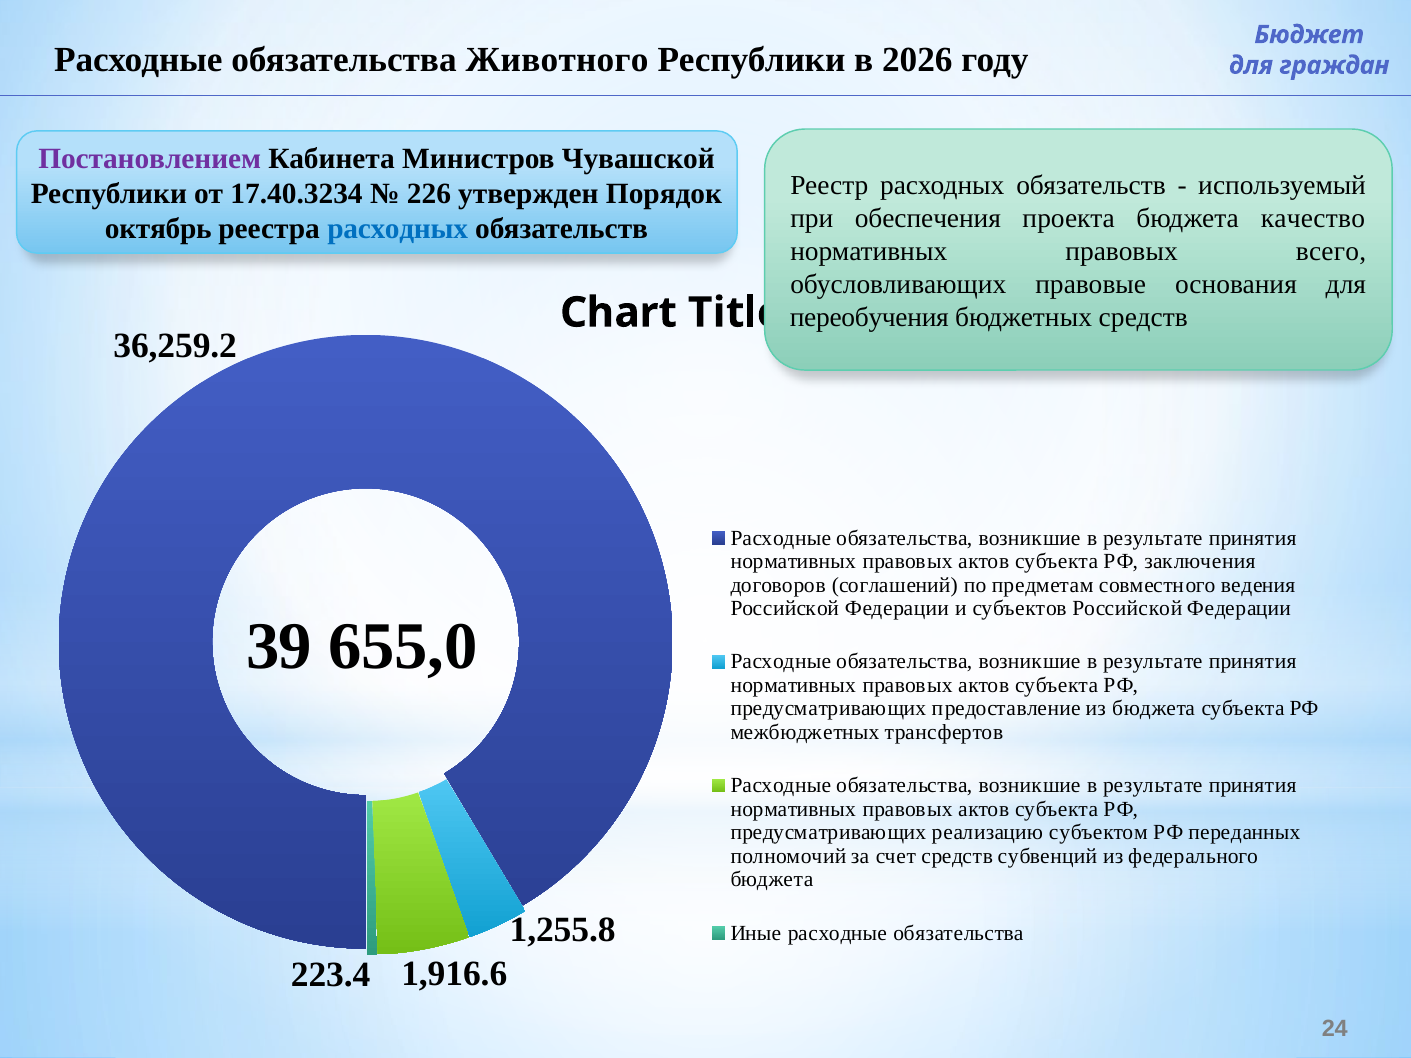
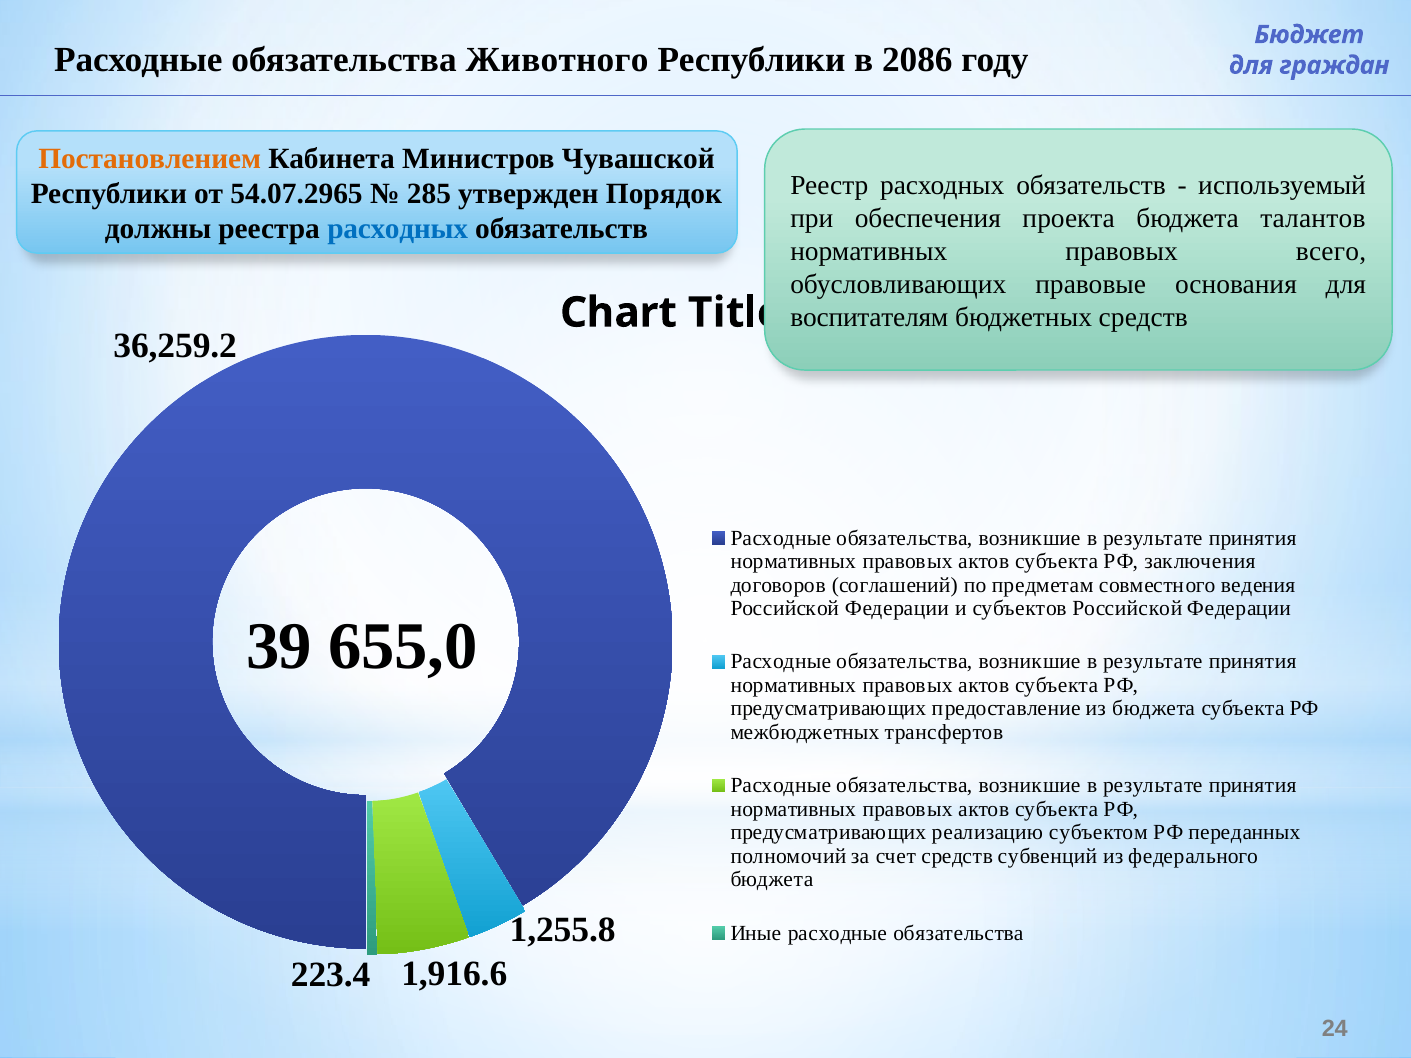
2026: 2026 -> 2086 (917, 60)
Постановлением colour: purple -> orange (150, 159)
17.40.3234: 17.40.3234 -> 54.07.2965 (297, 194)
226: 226 -> 285 (429, 194)
качество: качество -> талантов (1313, 219)
октябрь: октябрь -> должны (158, 229)
переобучения: переобучения -> воспитателям (869, 317)
